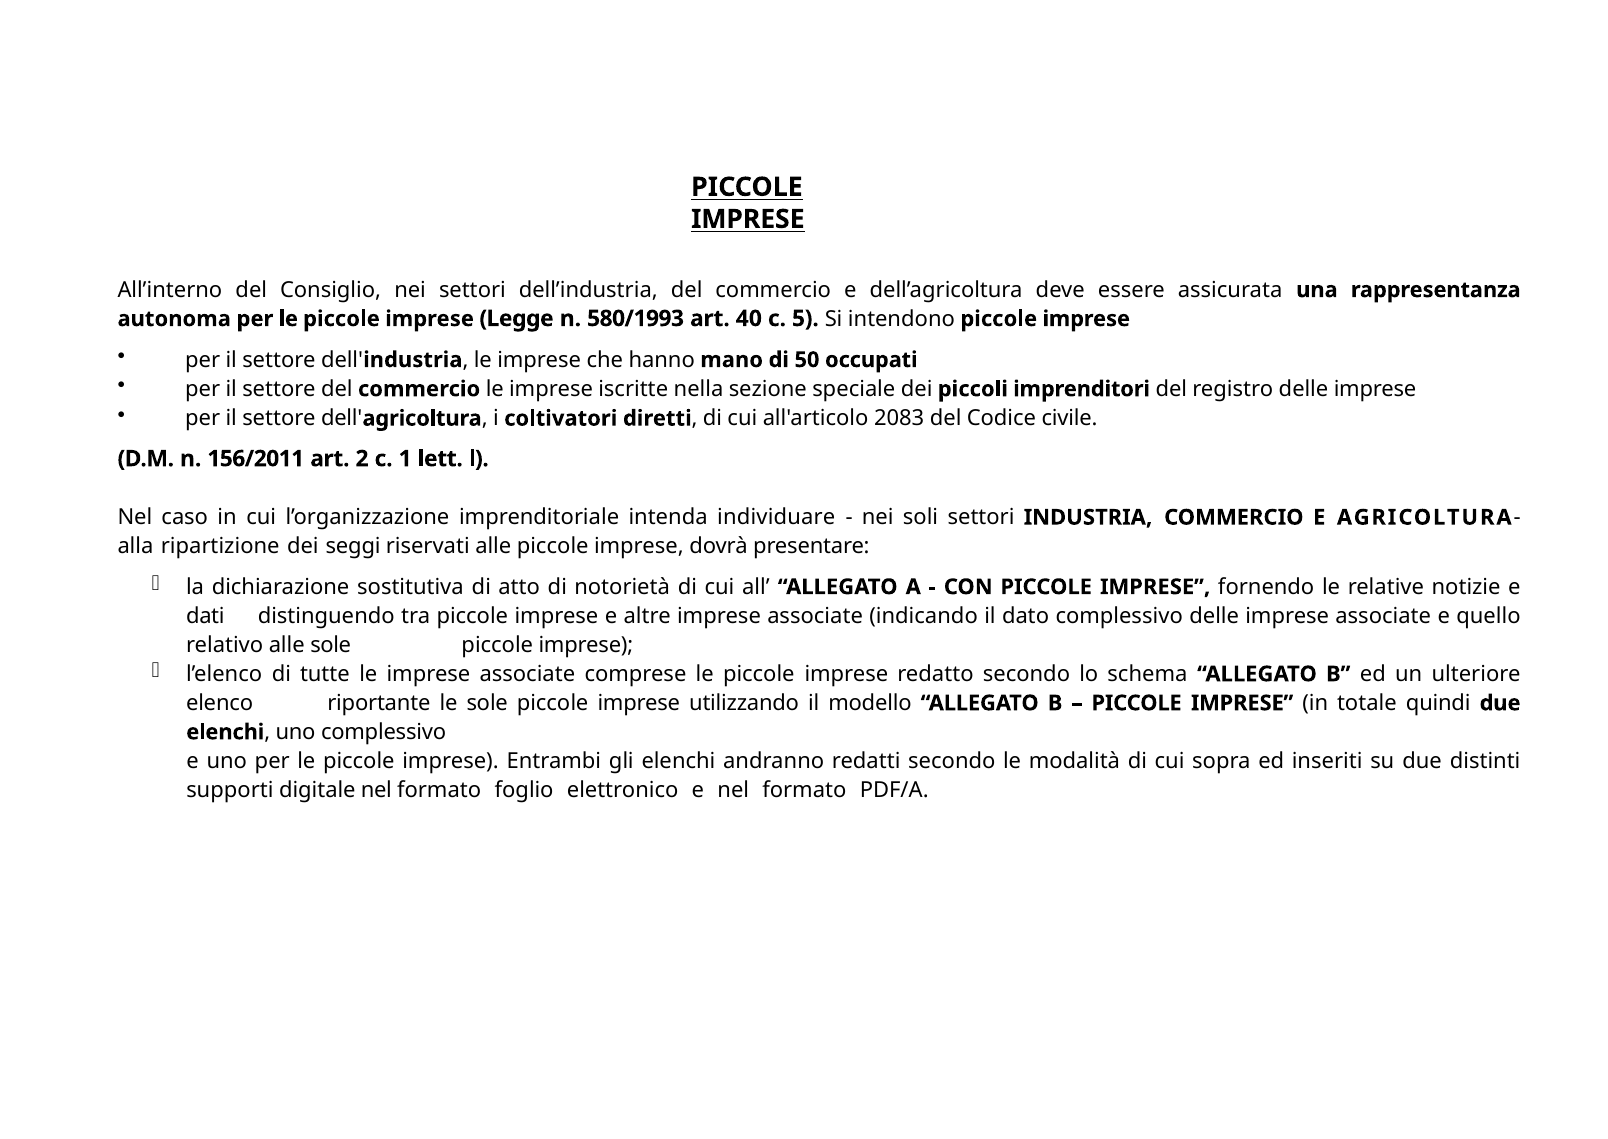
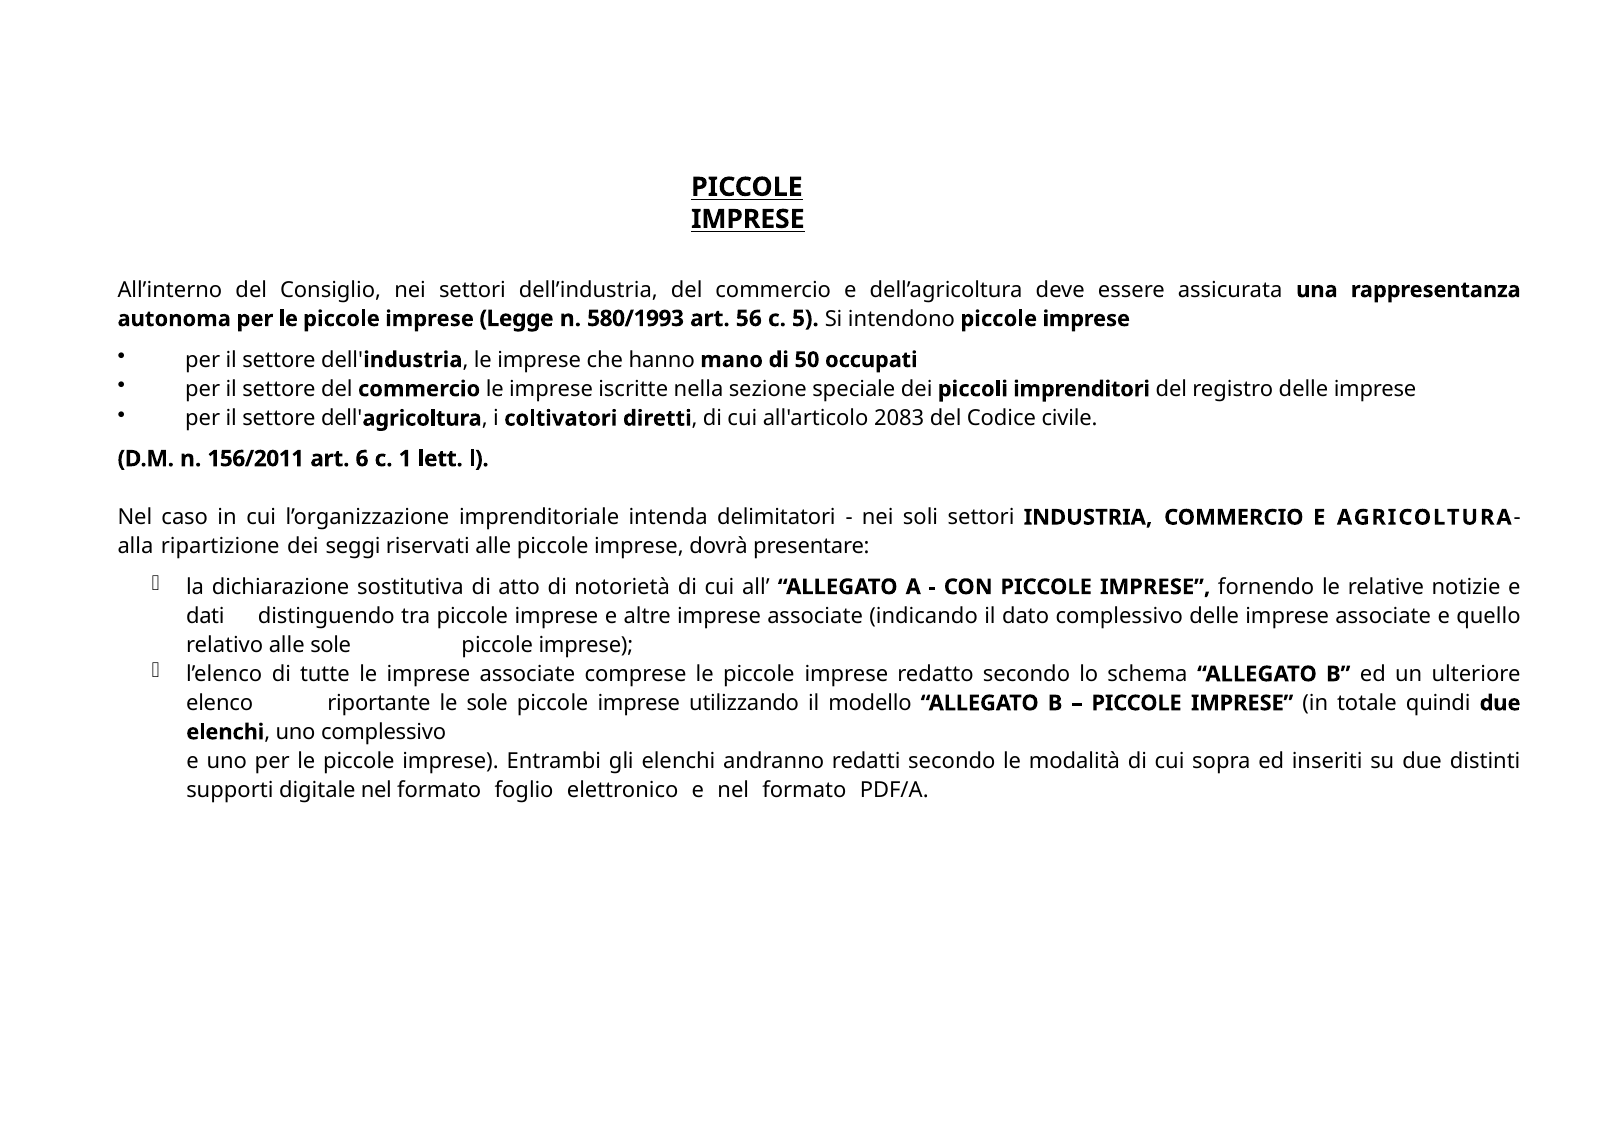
40: 40 -> 56 (749, 318)
2: 2 -> 6 (362, 459)
individuare: individuare -> delimitatori (776, 517)
